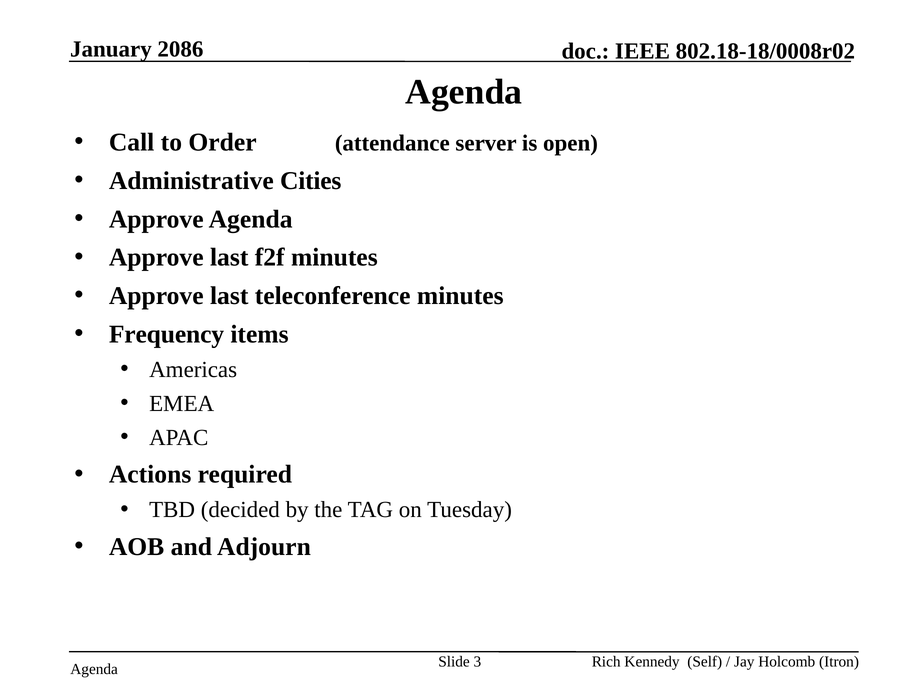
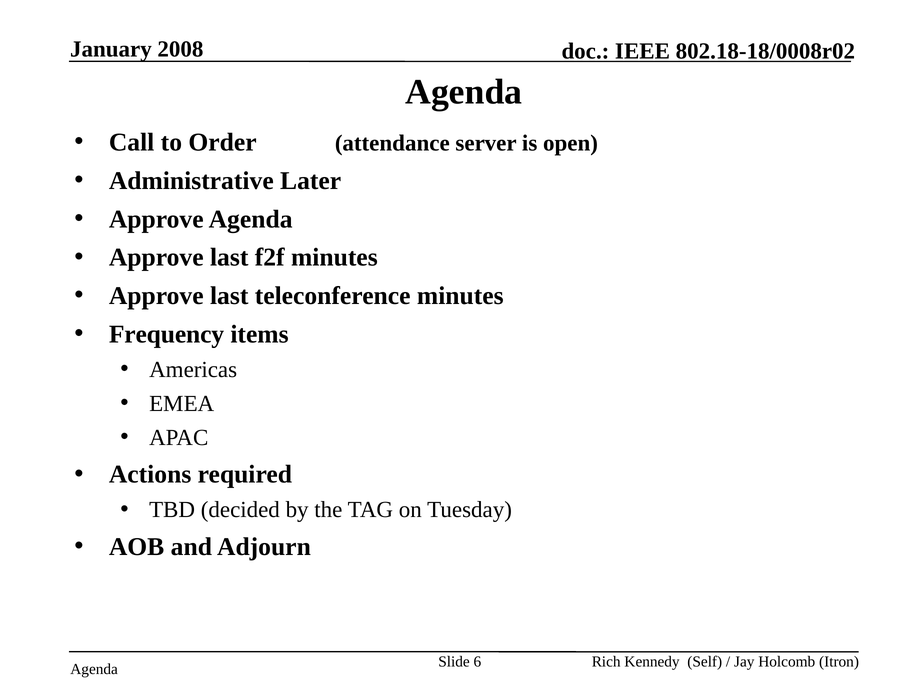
2086: 2086 -> 2008 (180, 49)
Cities: Cities -> Later (311, 181)
3: 3 -> 6 (477, 662)
